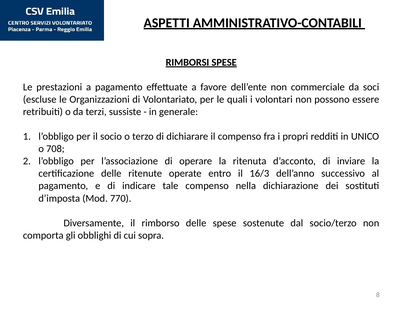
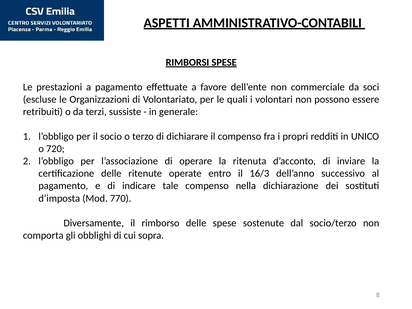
708: 708 -> 720 (55, 149)
